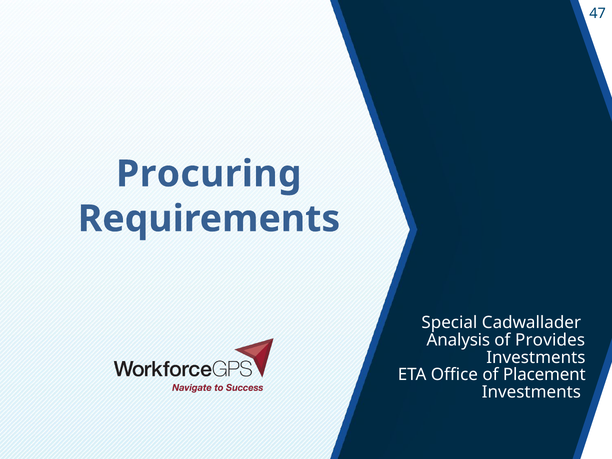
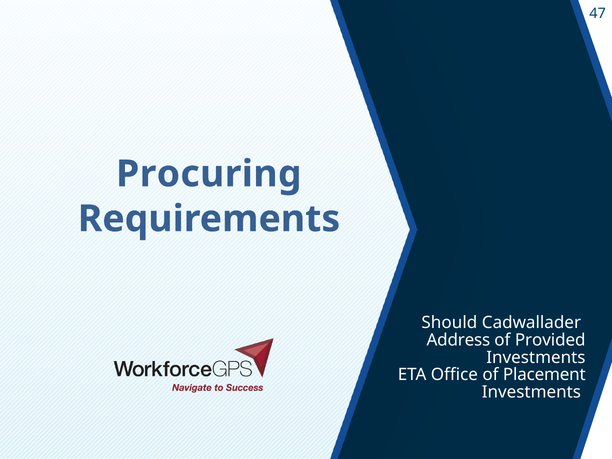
Special: Special -> Should (449, 323)
Analysis: Analysis -> Address (458, 340)
Provides: Provides -> Provided (550, 340)
